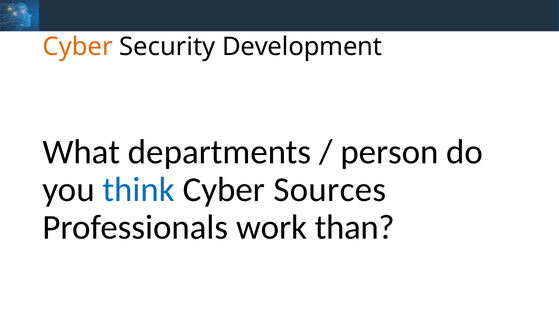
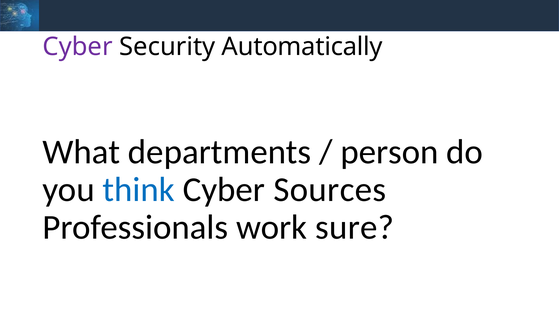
Cyber colour: orange -> purple (78, 47)
Development: Development -> Automatically (302, 47)
than: than -> sure (355, 228)
